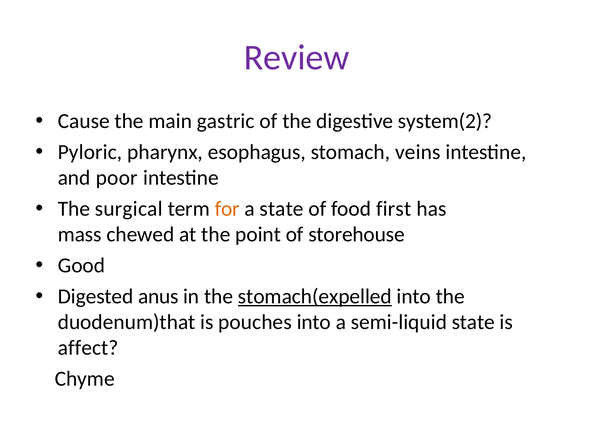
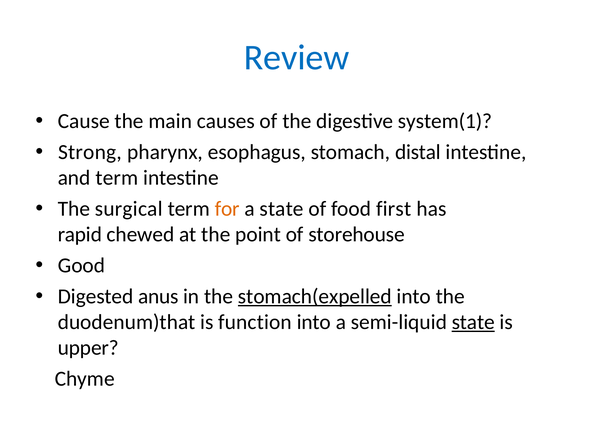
Review colour: purple -> blue (297, 57)
gastric: gastric -> causes (226, 121)
system(2: system(2 -> system(1 (445, 121)
Pyloric: Pyloric -> Strong (90, 152)
veins: veins -> distal (418, 152)
and poor: poor -> term (117, 178)
mass: mass -> rapid (80, 234)
pouches: pouches -> function (255, 322)
state underline: none -> present (473, 322)
affect: affect -> upper (88, 348)
